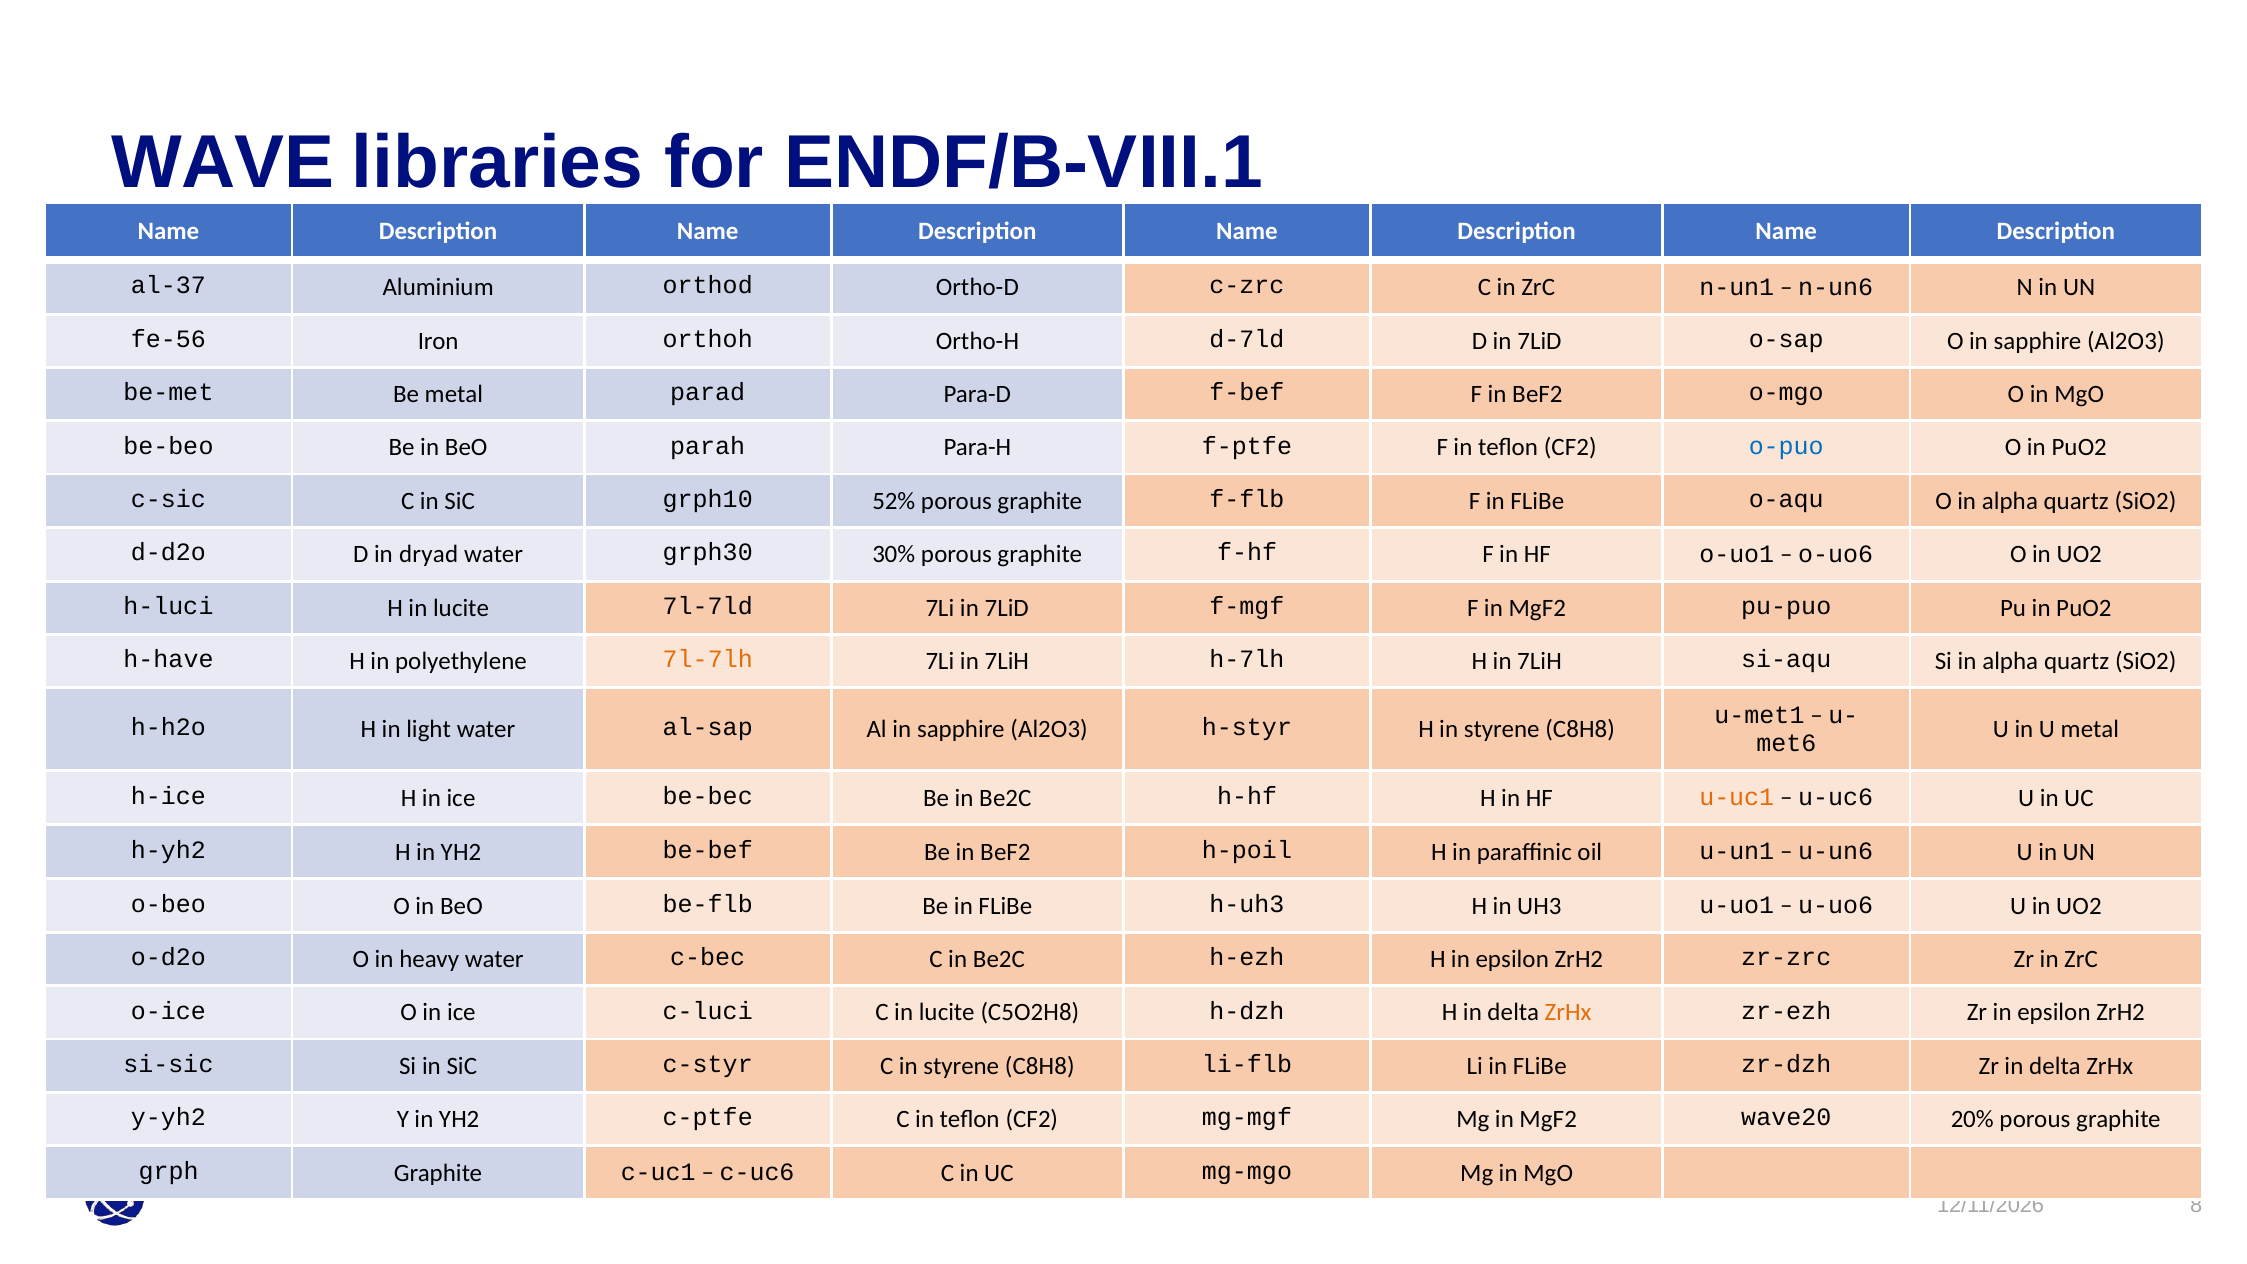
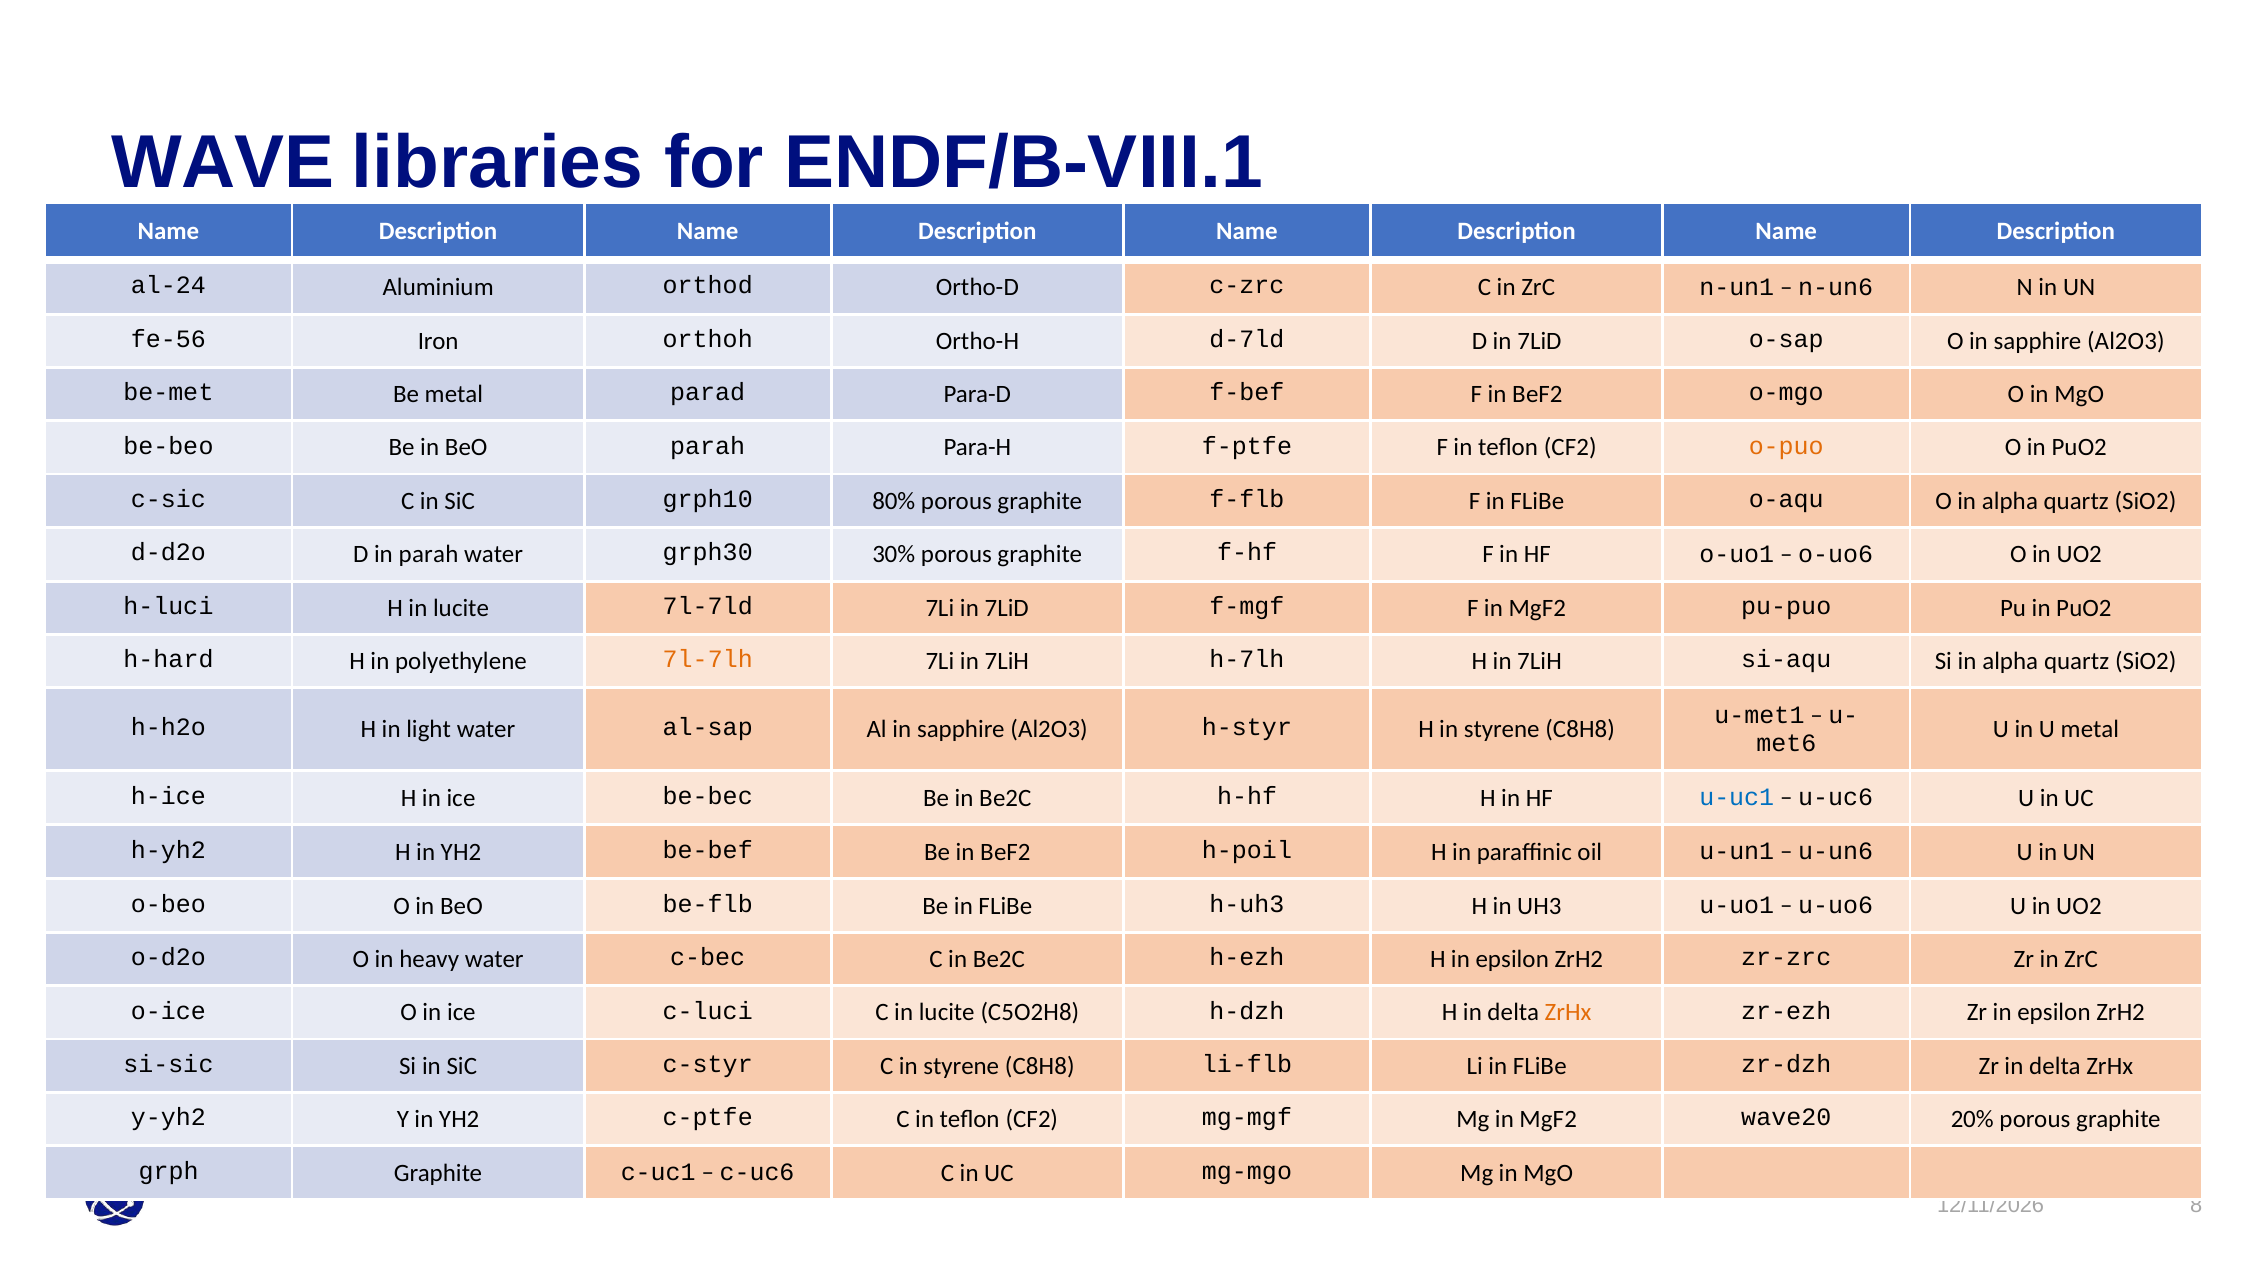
al-37: al-37 -> al-24 (168, 286)
o-puo colour: blue -> orange (1786, 446)
52%: 52% -> 80% (894, 501)
in dryad: dryad -> parah (429, 555)
h-have: h-have -> h-hard (168, 660)
u-uc1 colour: orange -> blue (1737, 797)
